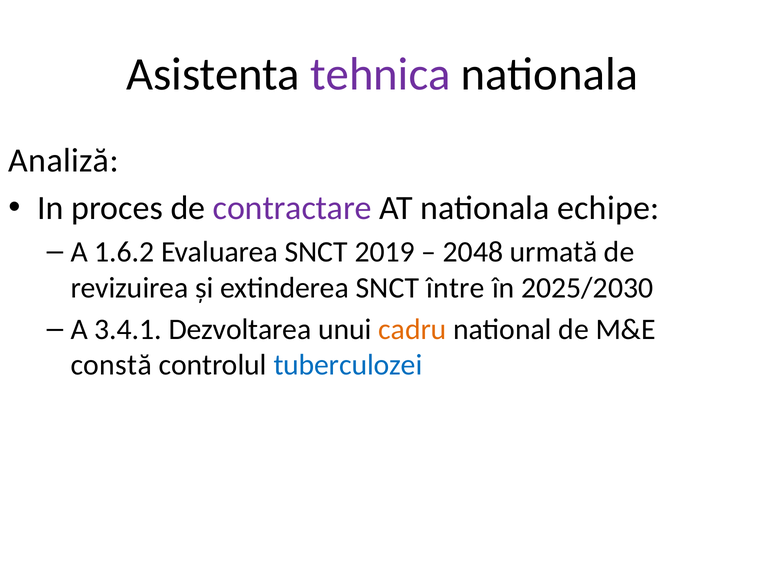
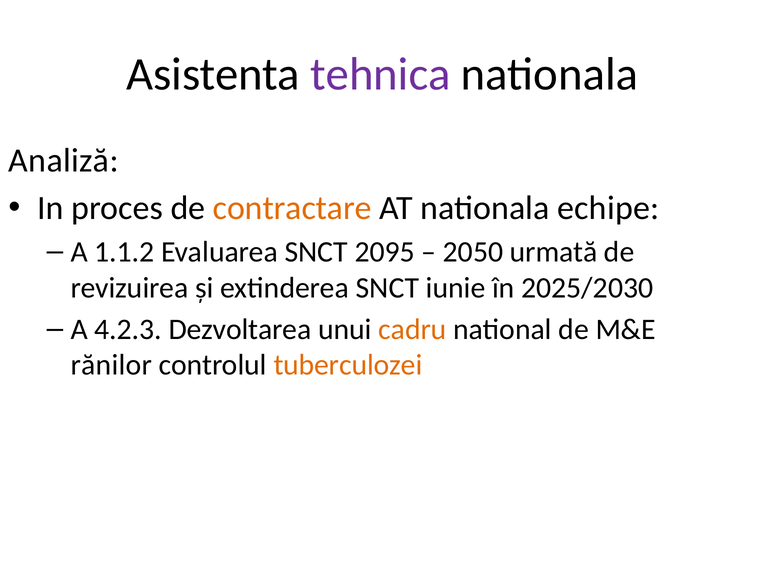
contractare colour: purple -> orange (292, 208)
1.6.2: 1.6.2 -> 1.1.2 (124, 252)
2019: 2019 -> 2095 (385, 252)
2048: 2048 -> 2050 (473, 252)
între: între -> iunie (456, 288)
3.4.1: 3.4.1 -> 4.2.3 (128, 329)
constă: constă -> rănilor (111, 365)
tuberculozei colour: blue -> orange (348, 365)
